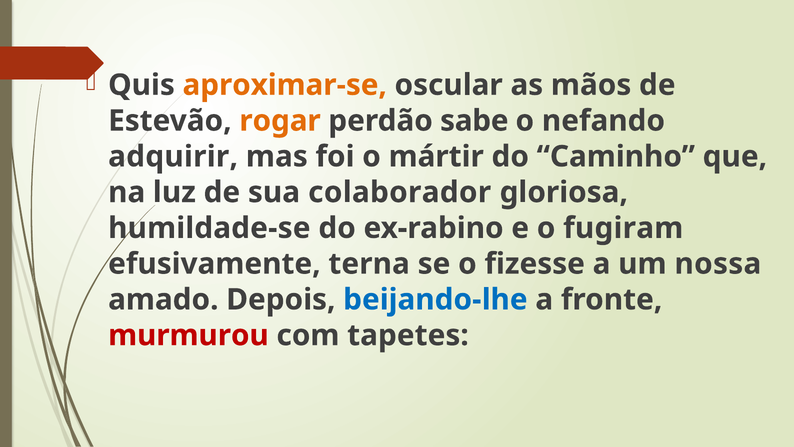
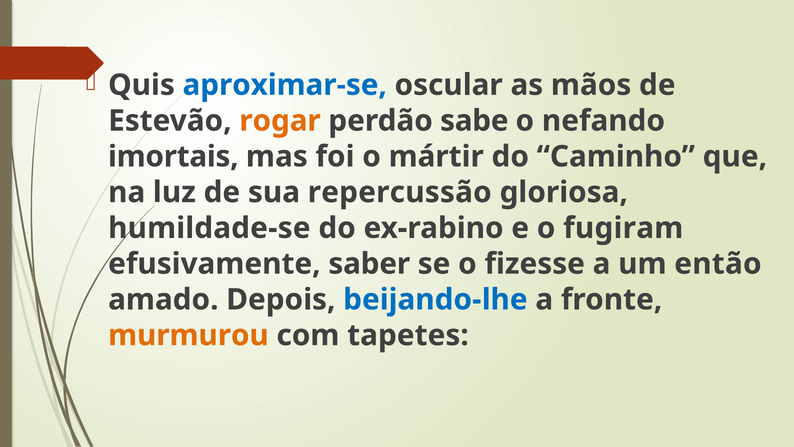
aproximar-se colour: orange -> blue (285, 85)
adquirir: adquirir -> imortais (173, 156)
colaborador: colaborador -> repercussão (400, 192)
terna: terna -> saber (369, 264)
nossa: nossa -> então (718, 264)
murmurou colour: red -> orange (188, 335)
